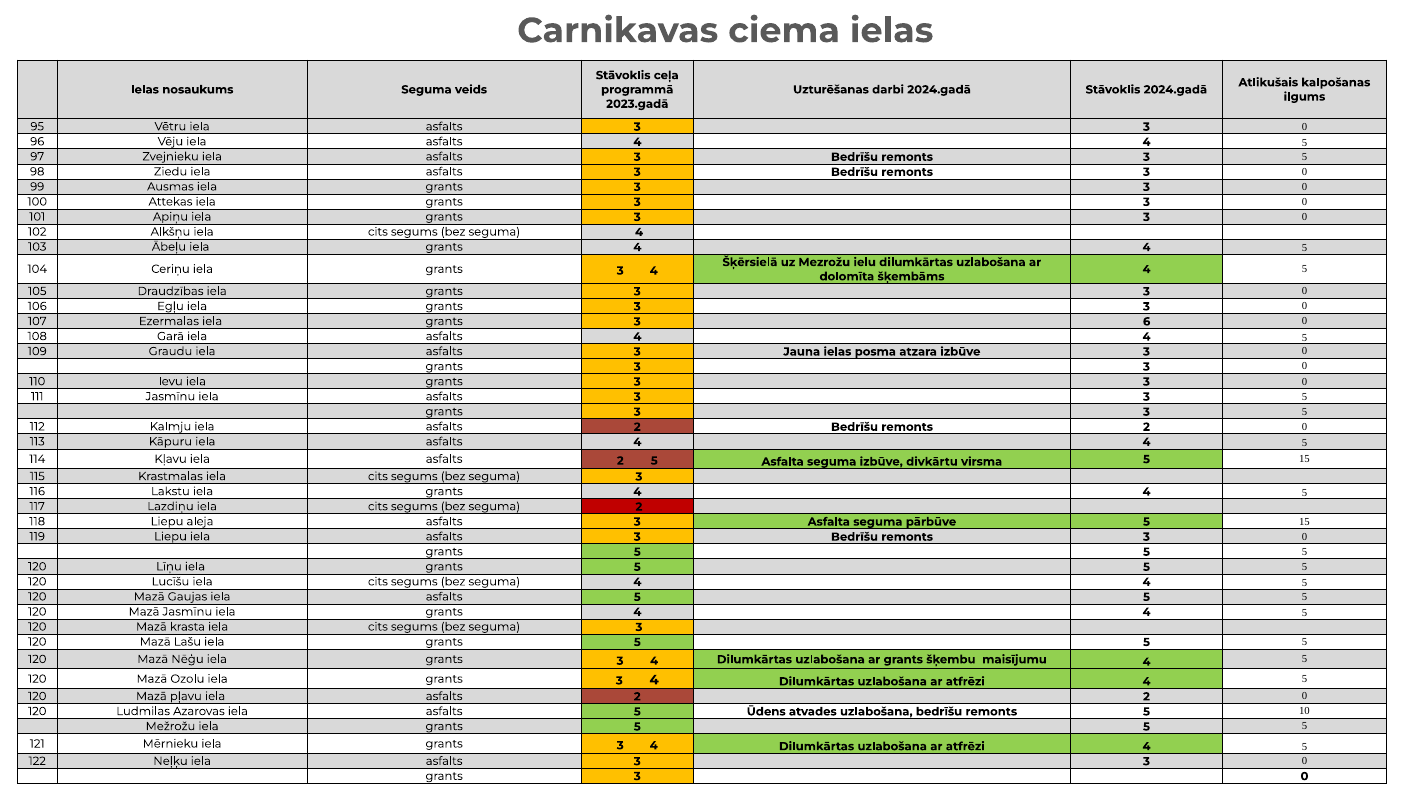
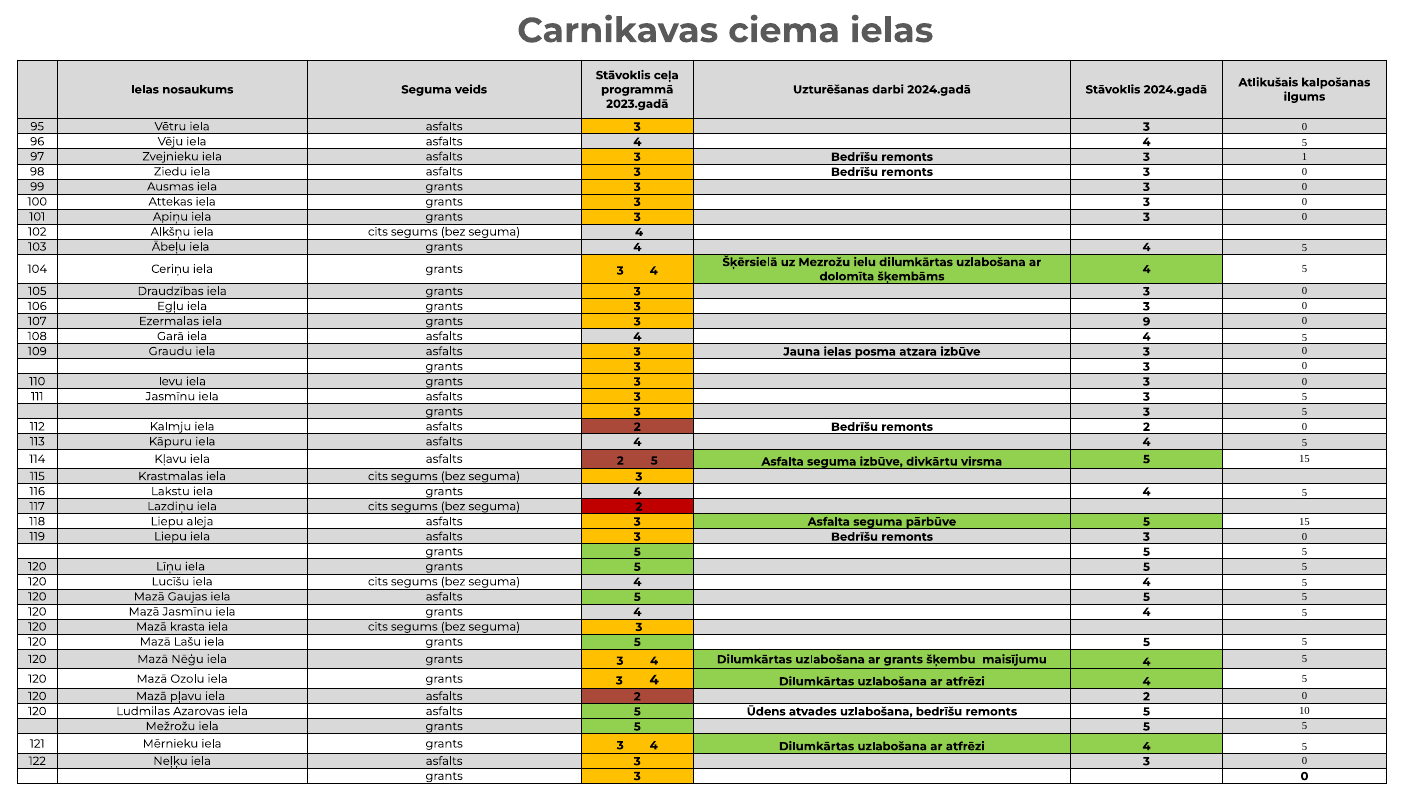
remonts 3 5: 5 -> 1 (1304, 157)
6: 6 -> 9 (1147, 321)
